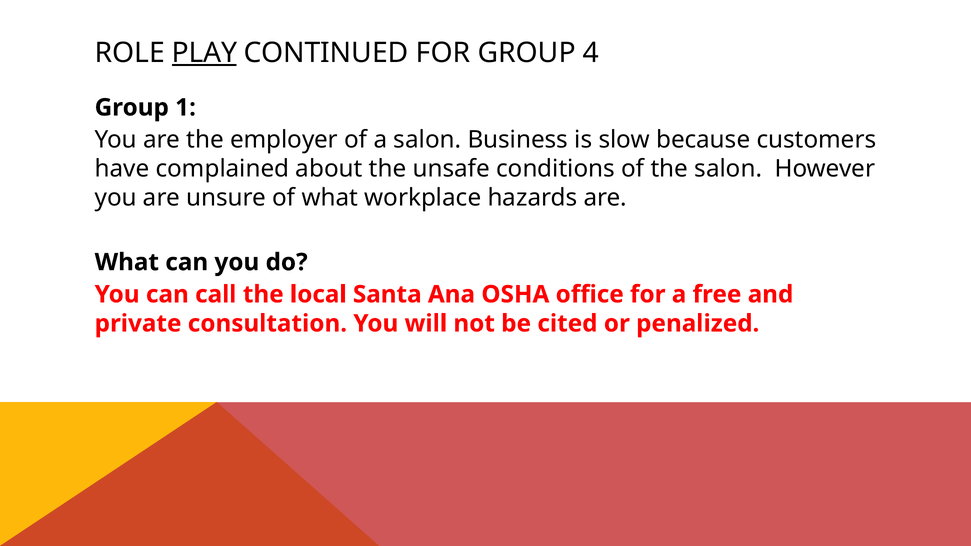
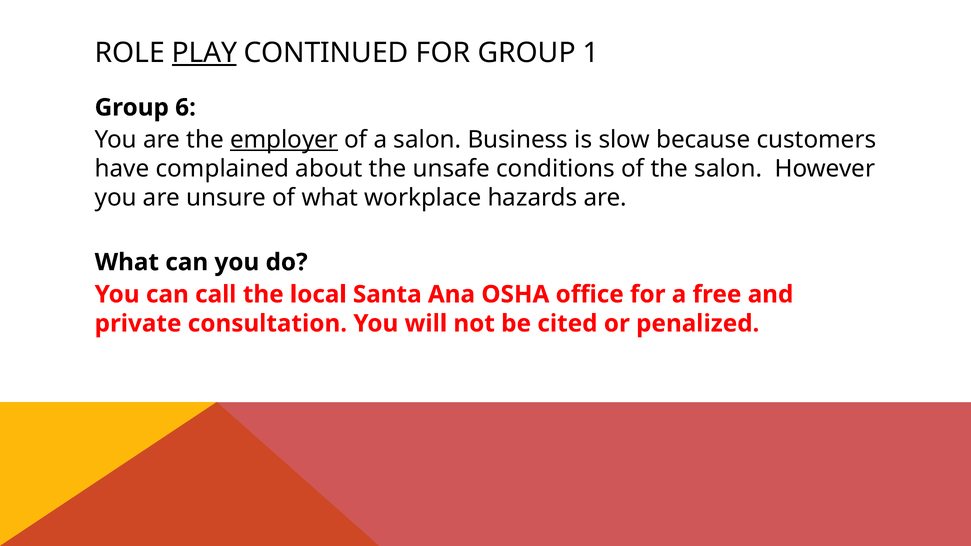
4: 4 -> 1 (591, 53)
1: 1 -> 6 (186, 108)
employer underline: none -> present (284, 140)
